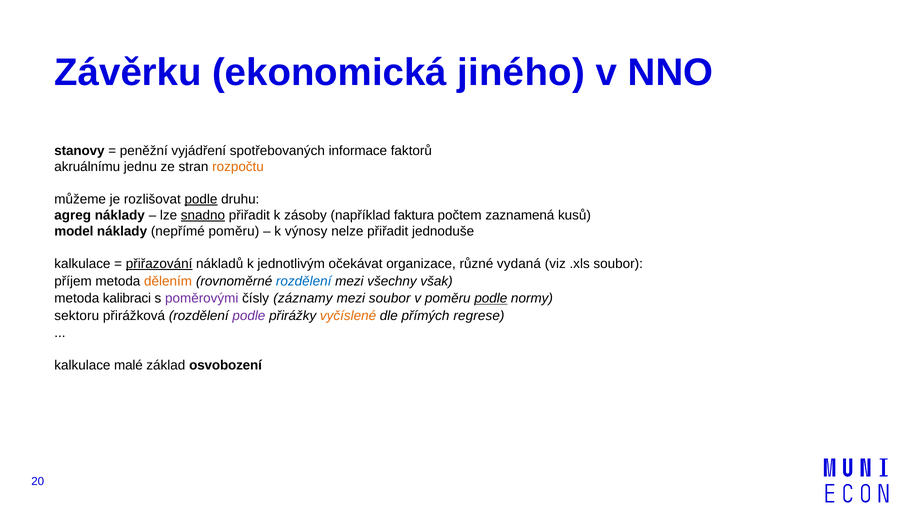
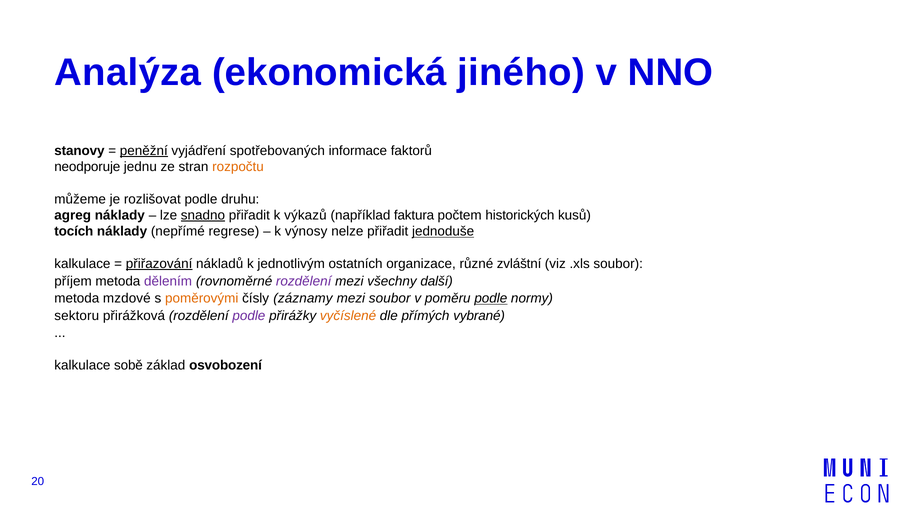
Závěrku: Závěrku -> Analýza (128, 73)
peněžní underline: none -> present (144, 151)
akruálnímu: akruálnímu -> neodporuje (87, 167)
podle underline: present -> none (201, 199)
zásoby: zásoby -> výkazů (305, 215)
zaznamená: zaznamená -> historických (520, 215)
model: model -> tocích (74, 231)
nepřímé poměru: poměru -> regrese (234, 231)
jednoduše underline: none -> present (443, 231)
očekávat: očekávat -> ostatních (356, 264)
vydaná: vydaná -> zvláštní (519, 264)
dělením colour: orange -> purple (168, 281)
rozdělení colour: blue -> purple (304, 281)
však: však -> další (437, 281)
kalibraci: kalibraci -> mzdové (127, 298)
poměrovými colour: purple -> orange (202, 298)
regrese: regrese -> vybrané (479, 315)
malé: malé -> sobě (128, 365)
